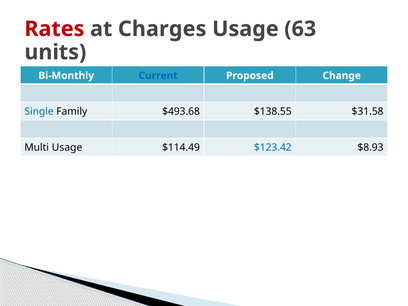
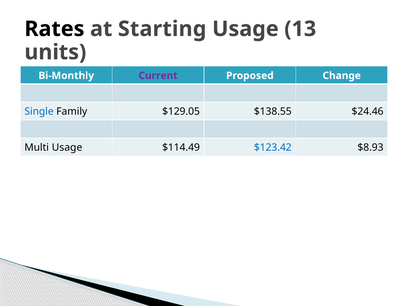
Rates colour: red -> black (54, 29)
Charges: Charges -> Starting (162, 29)
63: 63 -> 13 (300, 29)
Current colour: blue -> purple (158, 76)
$493.68: $493.68 -> $129.05 (181, 112)
$31.58: $31.58 -> $24.46 (368, 112)
